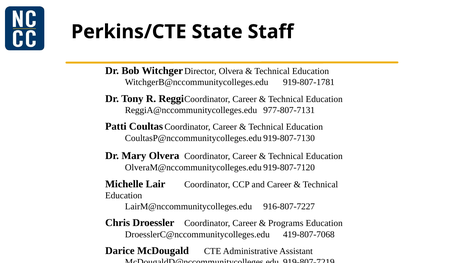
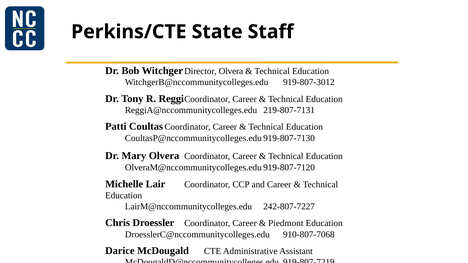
919-807-1781: 919-807-1781 -> 919-807-3012 (309, 82)
977-807-7131: 977-807-7131 -> 219-807-7131 (289, 110)
916-807-7227: 916-807-7227 -> 242-807-7227 (289, 207)
Programs: Programs -> Piedmont (286, 223)
419-807-7068: 419-807-7068 -> 910-807-7068 (309, 235)
